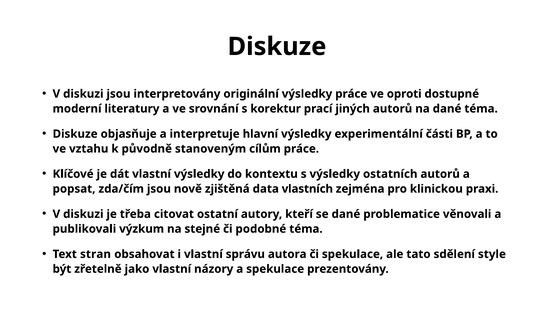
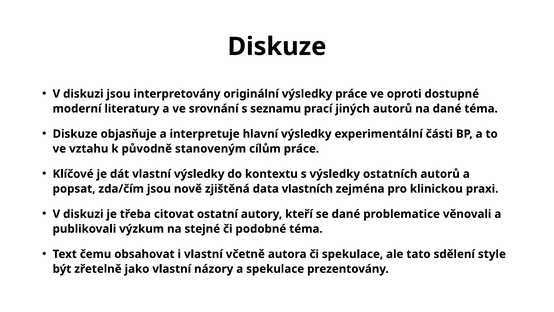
korektur: korektur -> seznamu (276, 109)
stran: stran -> čemu (96, 254)
správu: správu -> včetně (245, 254)
